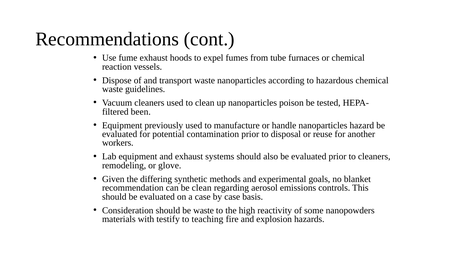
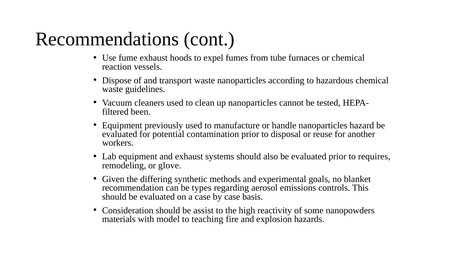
poison: poison -> cannot (291, 103)
to cleaners: cleaners -> requires (374, 157)
be clean: clean -> types (202, 188)
be waste: waste -> assist (203, 210)
testify: testify -> model (168, 219)
